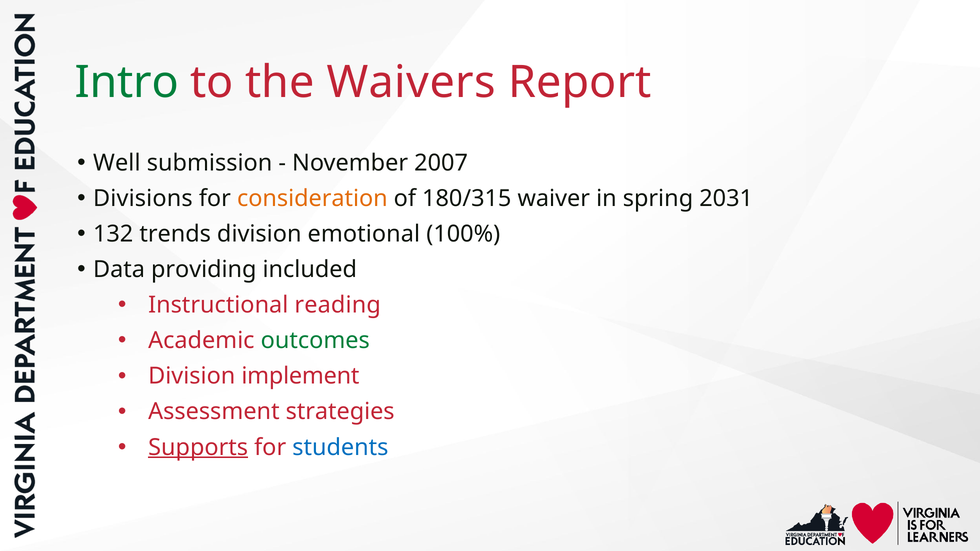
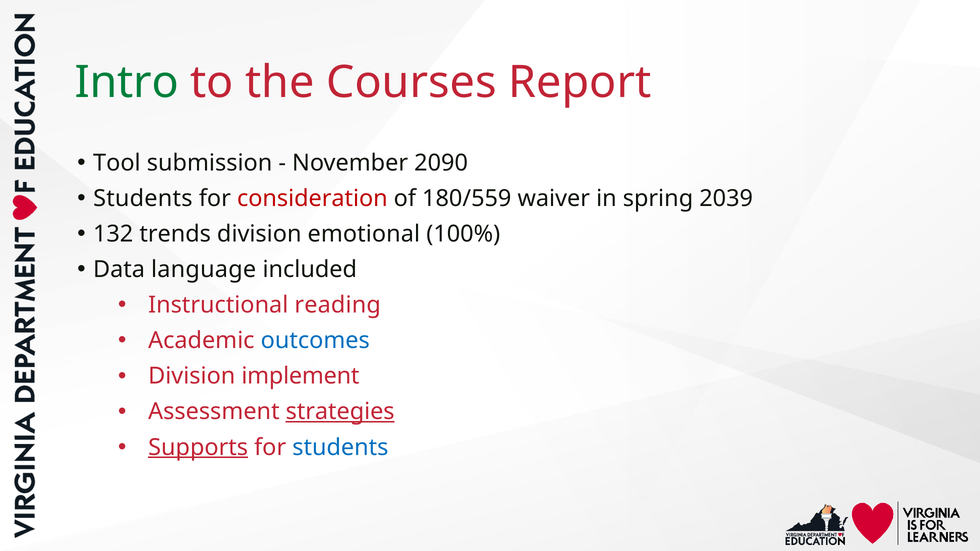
Waivers: Waivers -> Courses (411, 82)
Well: Well -> Tool (117, 163)
2007: 2007 -> 2090 (441, 163)
Divisions: Divisions -> Students (143, 199)
consideration colour: orange -> red (312, 199)
180/315: 180/315 -> 180/559 (467, 199)
2031: 2031 -> 2039 (726, 199)
providing: providing -> language (204, 270)
outcomes colour: green -> blue (315, 341)
strategies underline: none -> present (340, 412)
